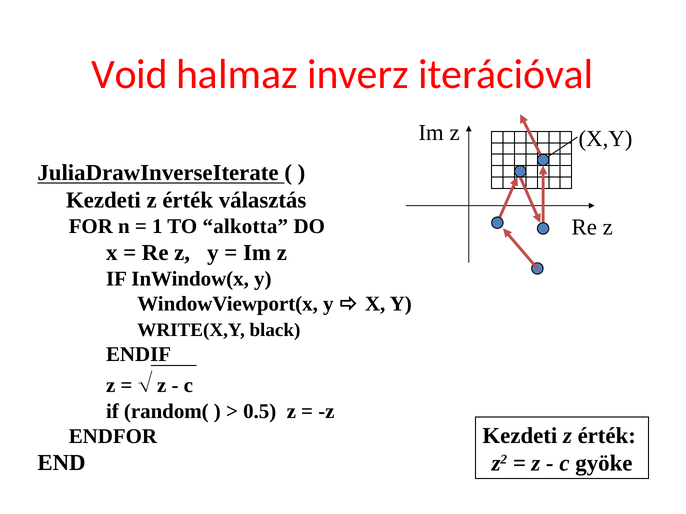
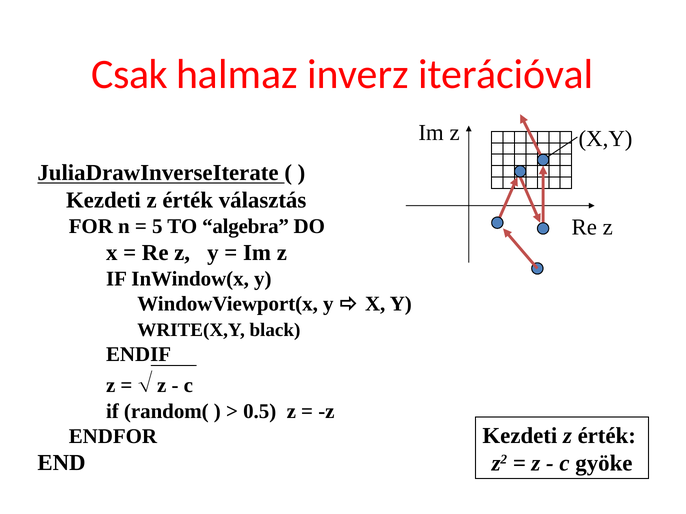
Void: Void -> Csak (129, 74)
1: 1 -> 5 (157, 227)
alkotta: alkotta -> algebra (246, 227)
